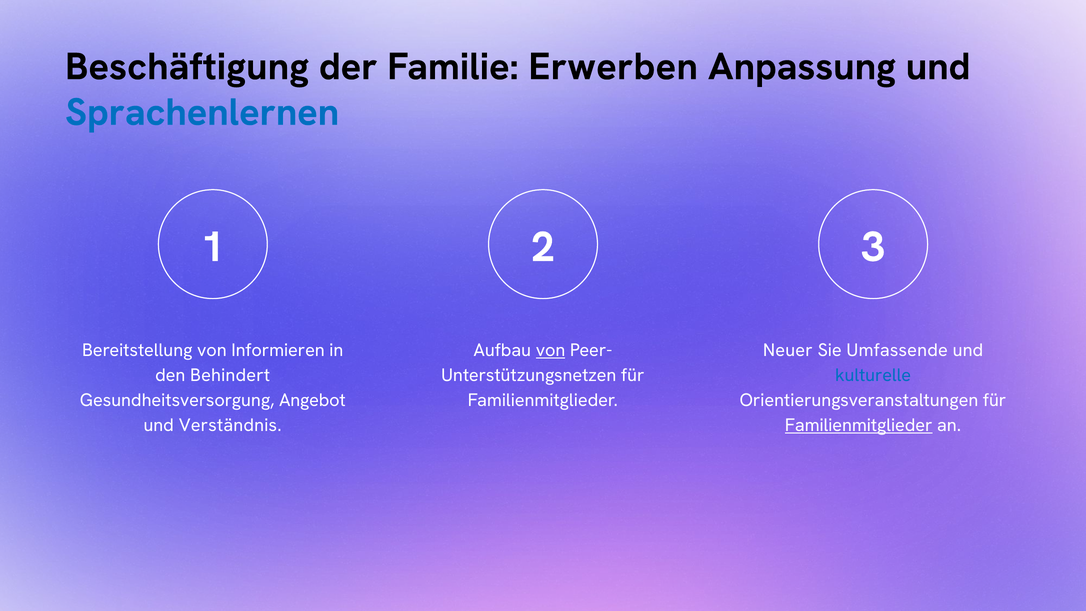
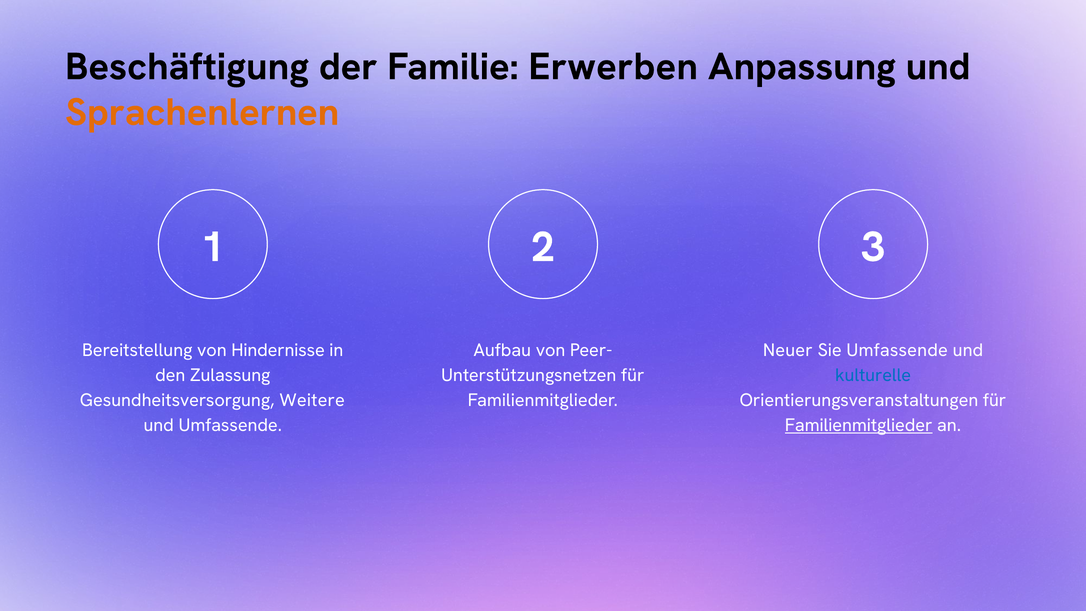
Sprachenlernen colour: blue -> orange (202, 112)
Informieren: Informieren -> Hindernisse (278, 350)
von underline: present -> none (551, 350)
Behindert: Behindert -> Zulassung (230, 375)
Angebot: Angebot -> Weitere (312, 400)
und Verständnis: Verständnis -> Umfassende (230, 425)
